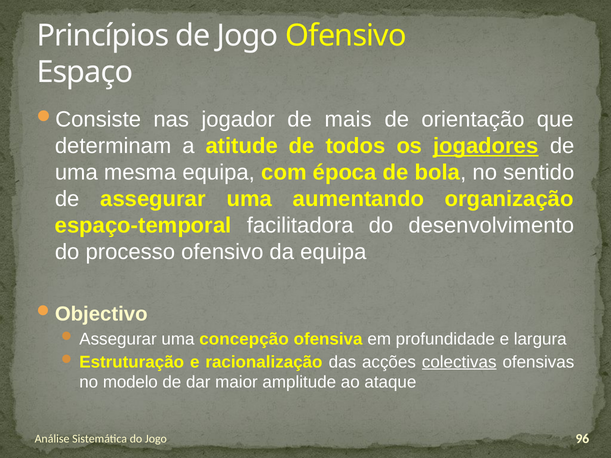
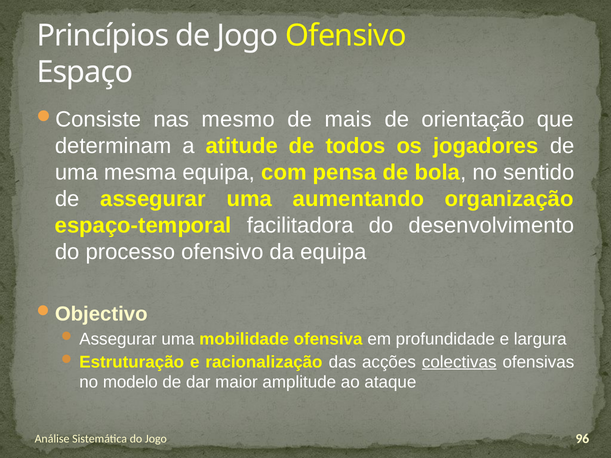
jogador: jogador -> mesmo (238, 120)
jogadores underline: present -> none (486, 146)
época: época -> pensa (345, 173)
concepção: concepção -> mobilidade (244, 339)
